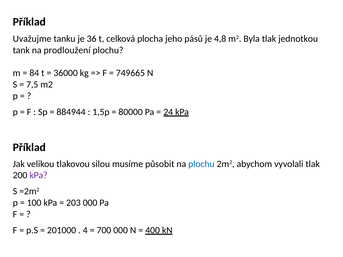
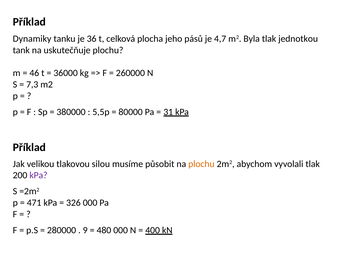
Uvažujme: Uvažujme -> Dynamiky (32, 39)
4,8: 4,8 -> 4,7 (220, 39)
prodloužení: prodloužení -> uskutečňuje (67, 50)
84: 84 -> 46 (34, 73)
749665: 749665 -> 260000 (130, 73)
7,5: 7,5 -> 7,3 (32, 85)
884944: 884944 -> 380000 (71, 112)
1,5p: 1,5p -> 5,5p (101, 112)
24: 24 -> 31 (168, 112)
plochu colour: blue -> orange (201, 164)
100: 100 -> 471 (34, 203)
203: 203 -> 326 (73, 203)
201000: 201000 -> 280000 (62, 230)
4: 4 -> 9 (85, 230)
700: 700 -> 480 (104, 230)
